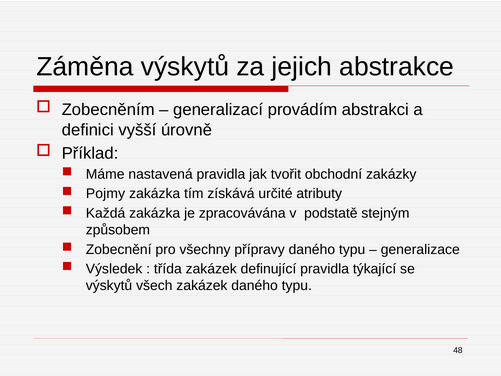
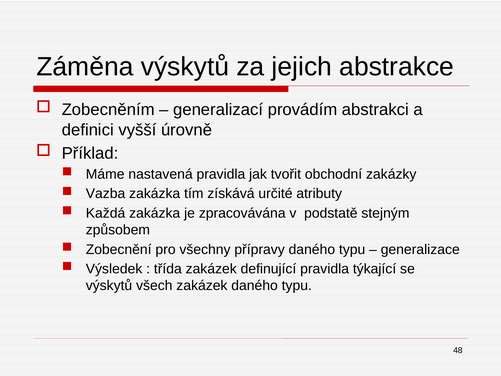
Pojmy: Pojmy -> Vazba (106, 194)
